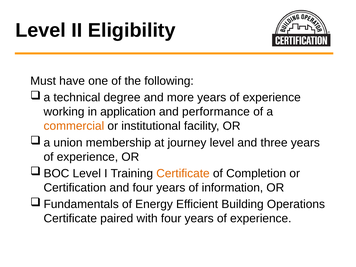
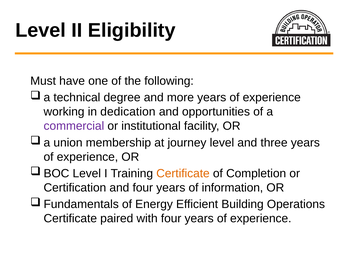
application: application -> dedication (128, 112)
performance: performance -> opportunities (216, 112)
commercial colour: orange -> purple (74, 126)
